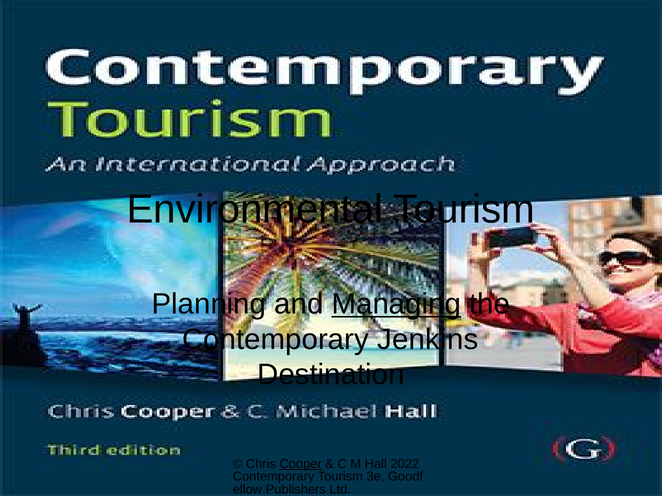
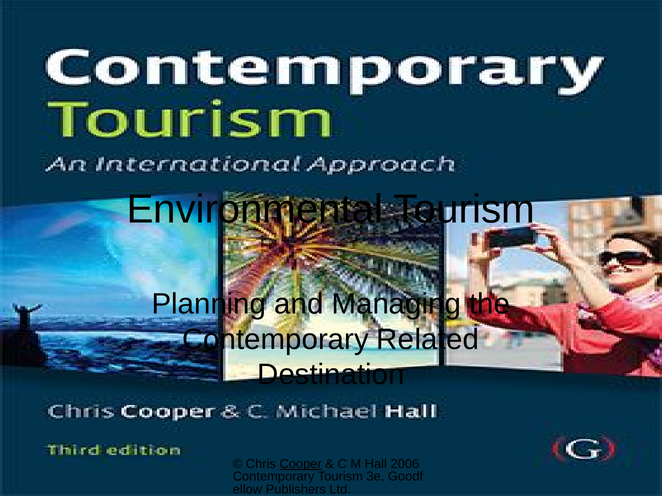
Managing underline: present -> none (396, 304)
Jenkins: Jenkins -> Related (428, 340)
2022: 2022 -> 2006 (405, 464)
